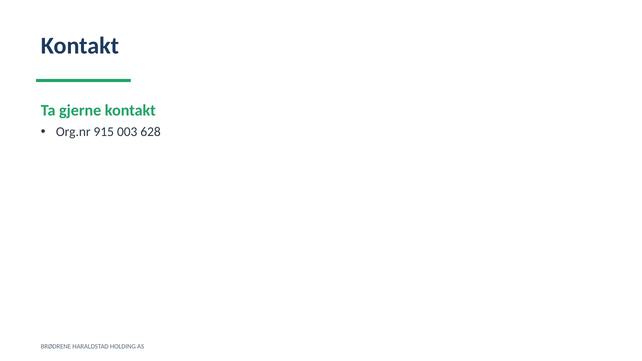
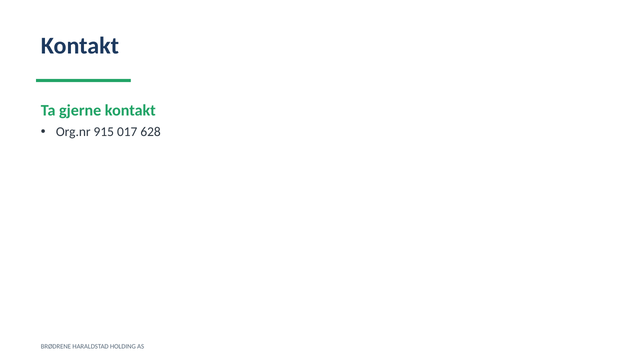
003: 003 -> 017 (127, 132)
